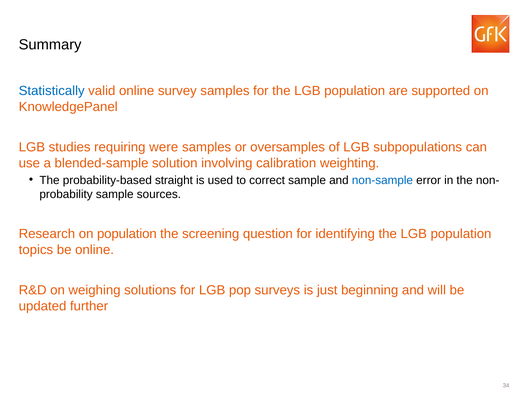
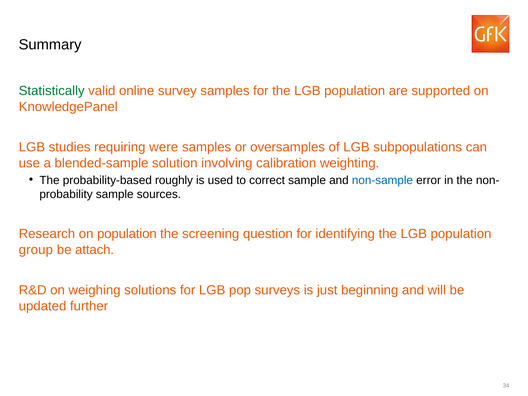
Statistically colour: blue -> green (52, 91)
straight: straight -> roughly (174, 180)
topics: topics -> group (36, 250)
be online: online -> attach (95, 250)
